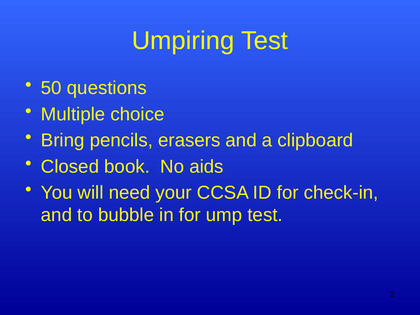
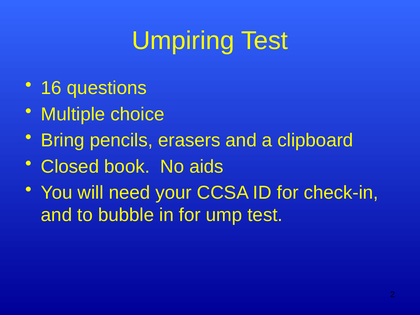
50: 50 -> 16 (51, 88)
